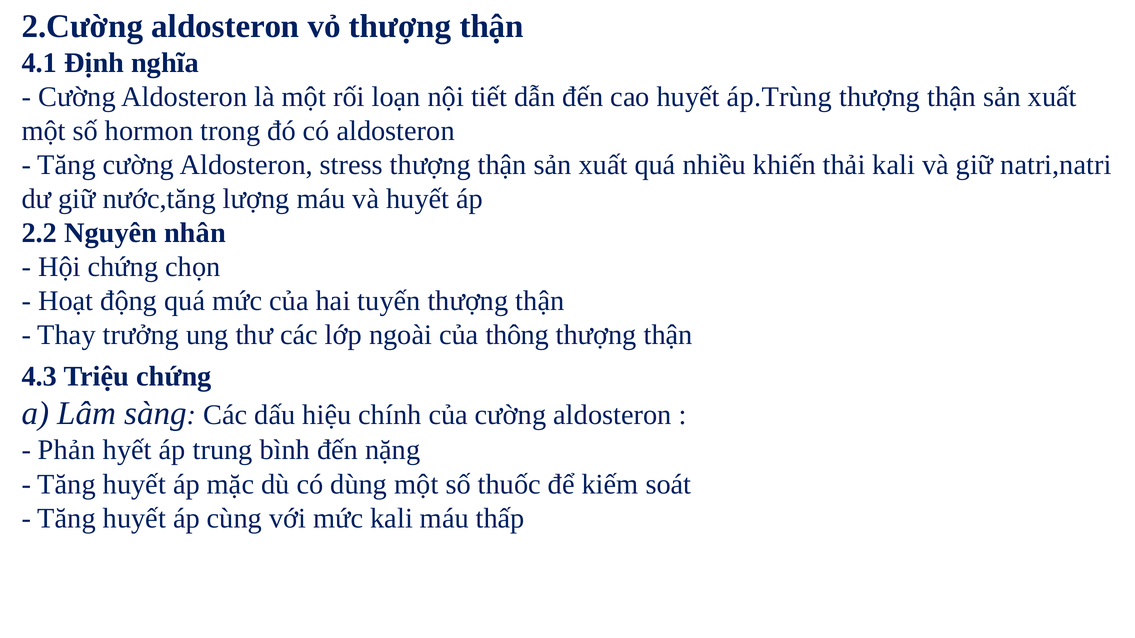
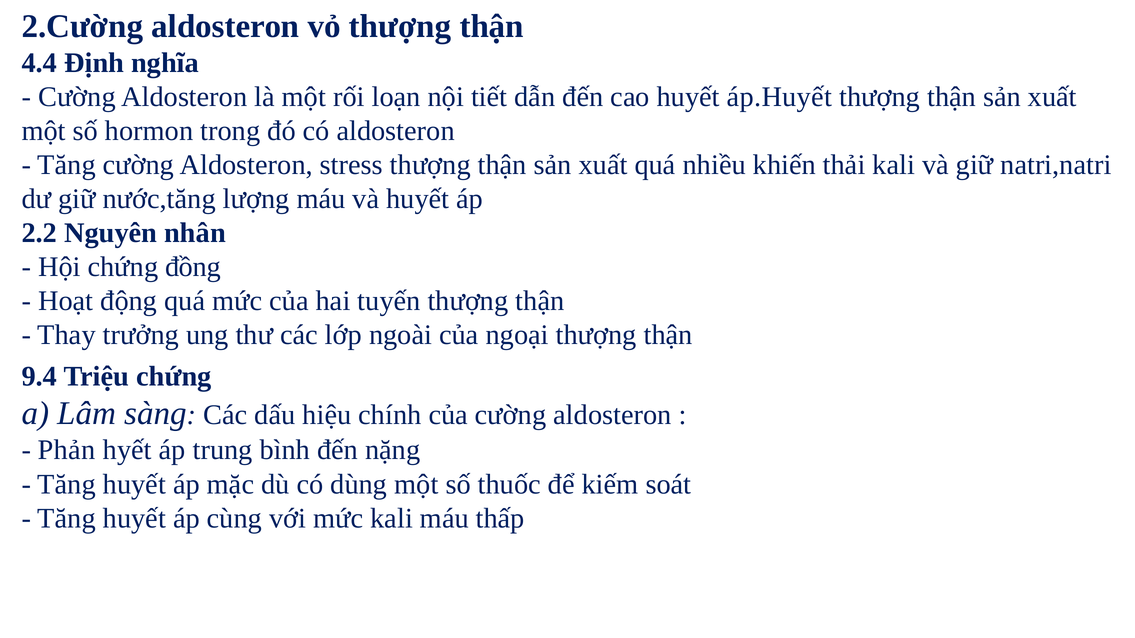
4.1: 4.1 -> 4.4 (39, 63)
áp.Trùng: áp.Trùng -> áp.Huyết (779, 97)
chọn: chọn -> đồng (193, 267)
thông: thông -> ngoại (517, 335)
4.3: 4.3 -> 9.4 (39, 377)
